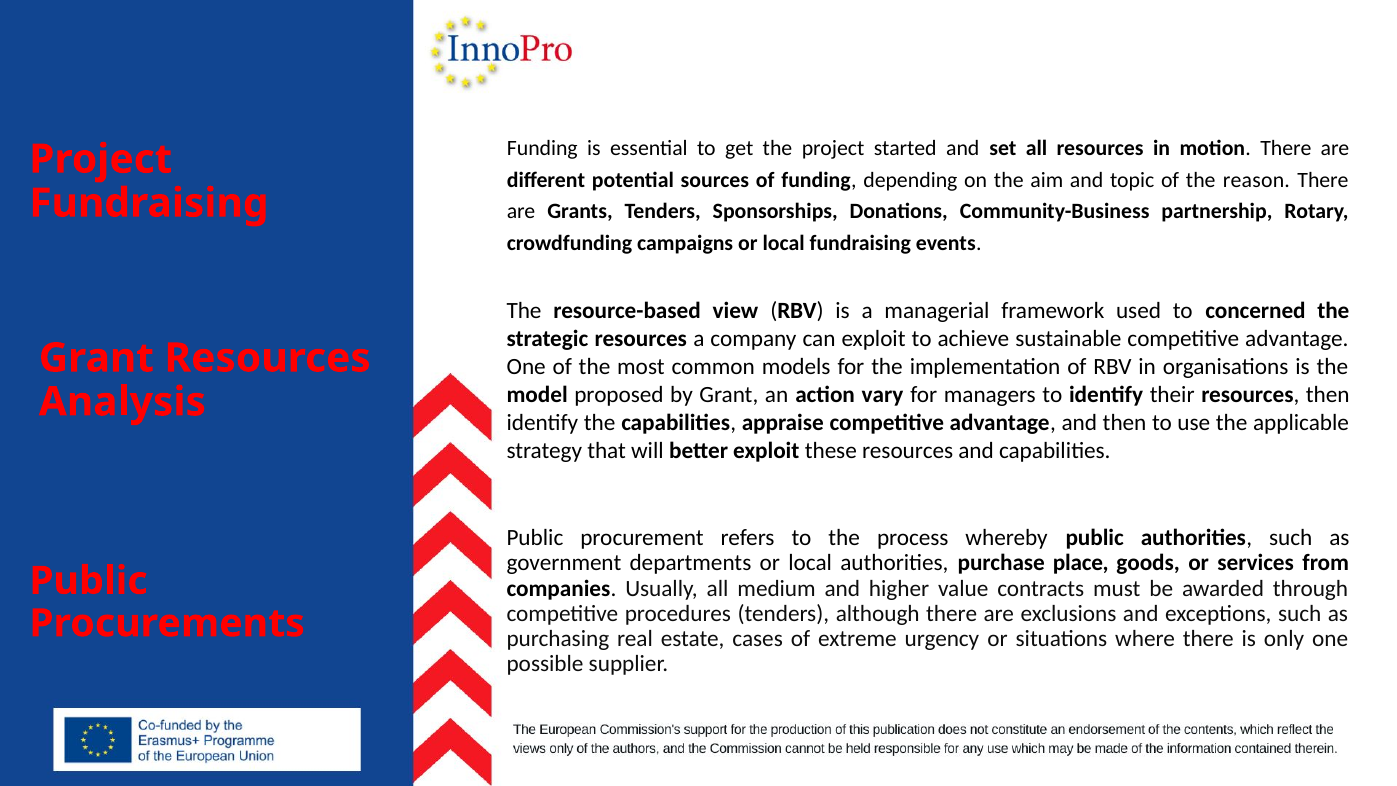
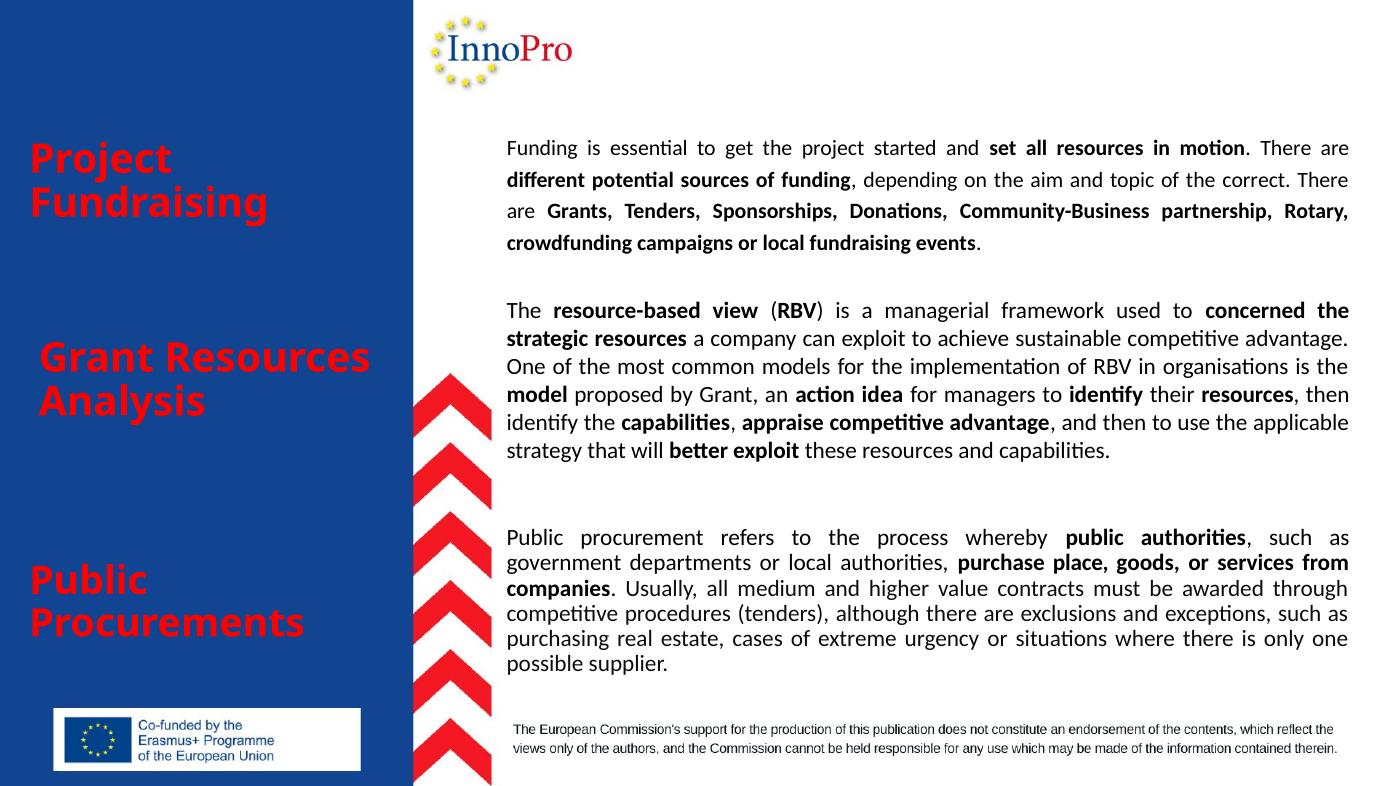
reason: reason -> correct (1257, 180)
vary: vary -> idea (882, 395)
